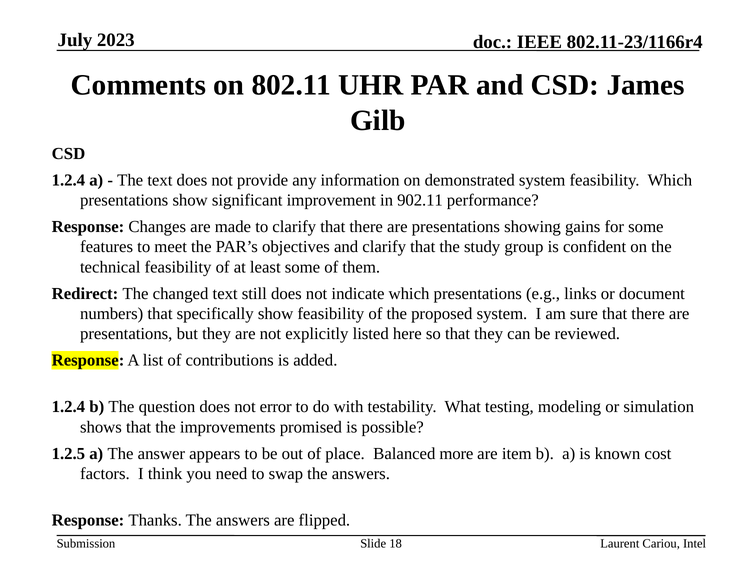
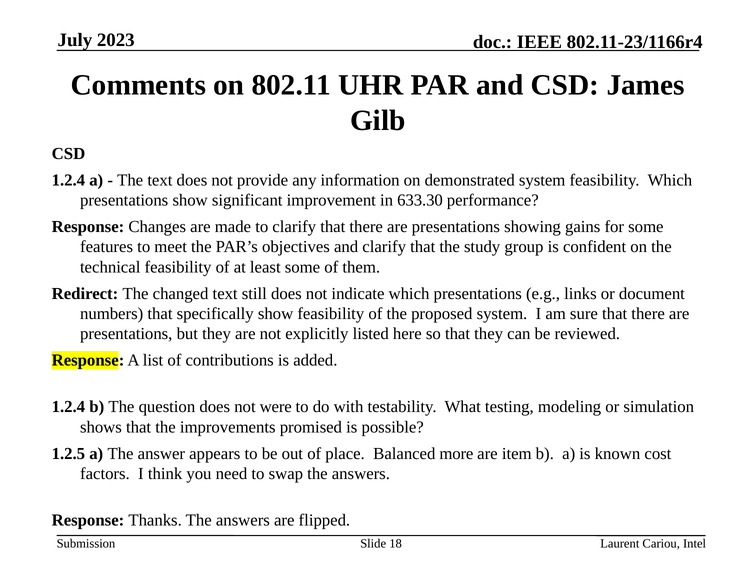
902.11: 902.11 -> 633.30 (420, 200)
error: error -> were (276, 407)
